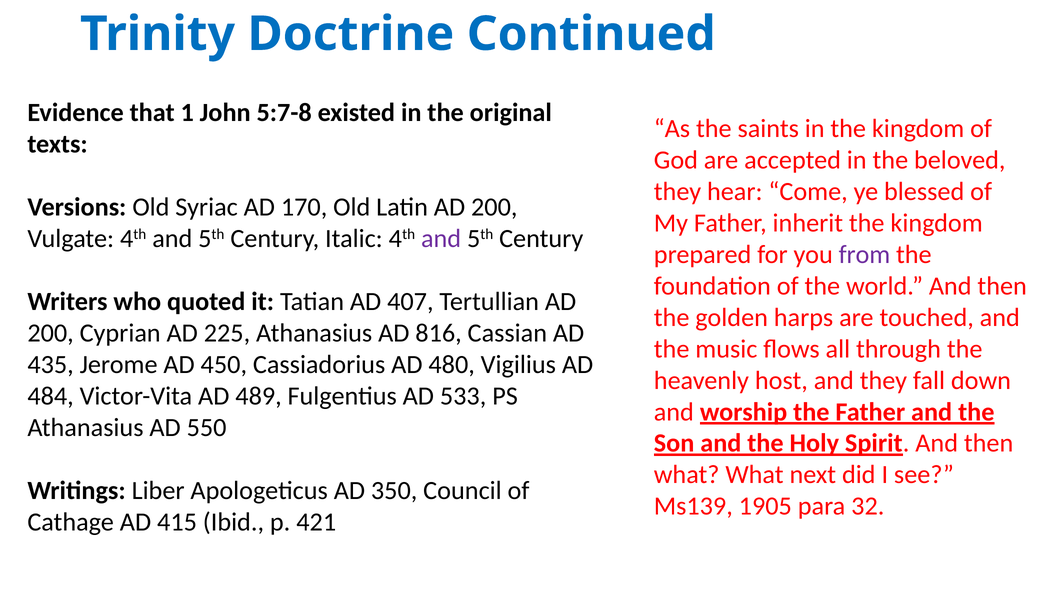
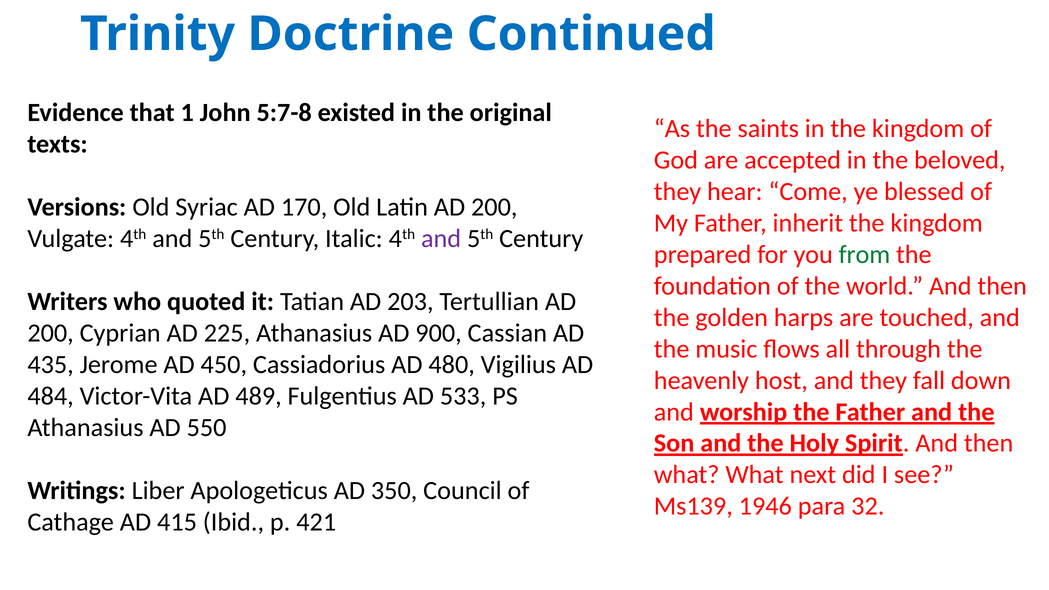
from colour: purple -> green (864, 255)
407: 407 -> 203 (410, 302)
816: 816 -> 900 (439, 333)
1905: 1905 -> 1946 (765, 506)
